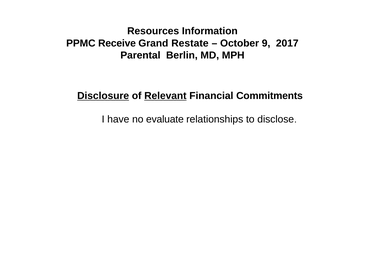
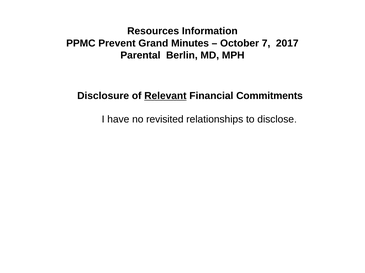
Receive: Receive -> Prevent (117, 43)
Restate: Restate -> Minutes (190, 43)
9: 9 -> 7 (266, 43)
Disclosure underline: present -> none (103, 96)
evaluate: evaluate -> revisited (165, 120)
